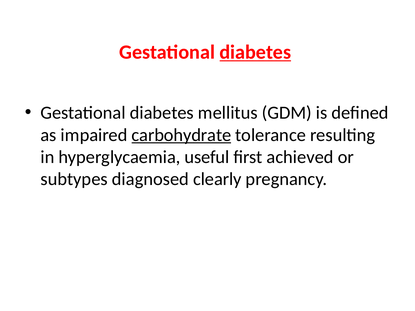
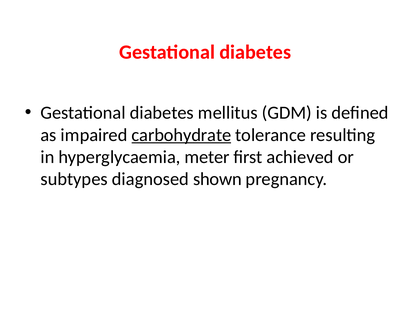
diabetes underline: present -> none (255, 52)
useful: useful -> meter (207, 157)
clearly: clearly -> shown (217, 179)
